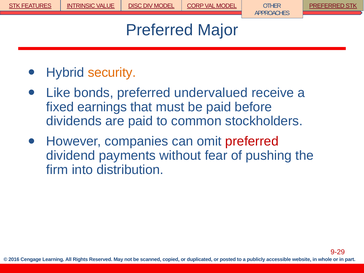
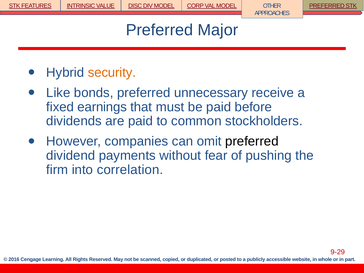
undervalued: undervalued -> unnecessary (211, 93)
preferred colour: red -> black (252, 141)
distribution: distribution -> correlation (130, 170)
